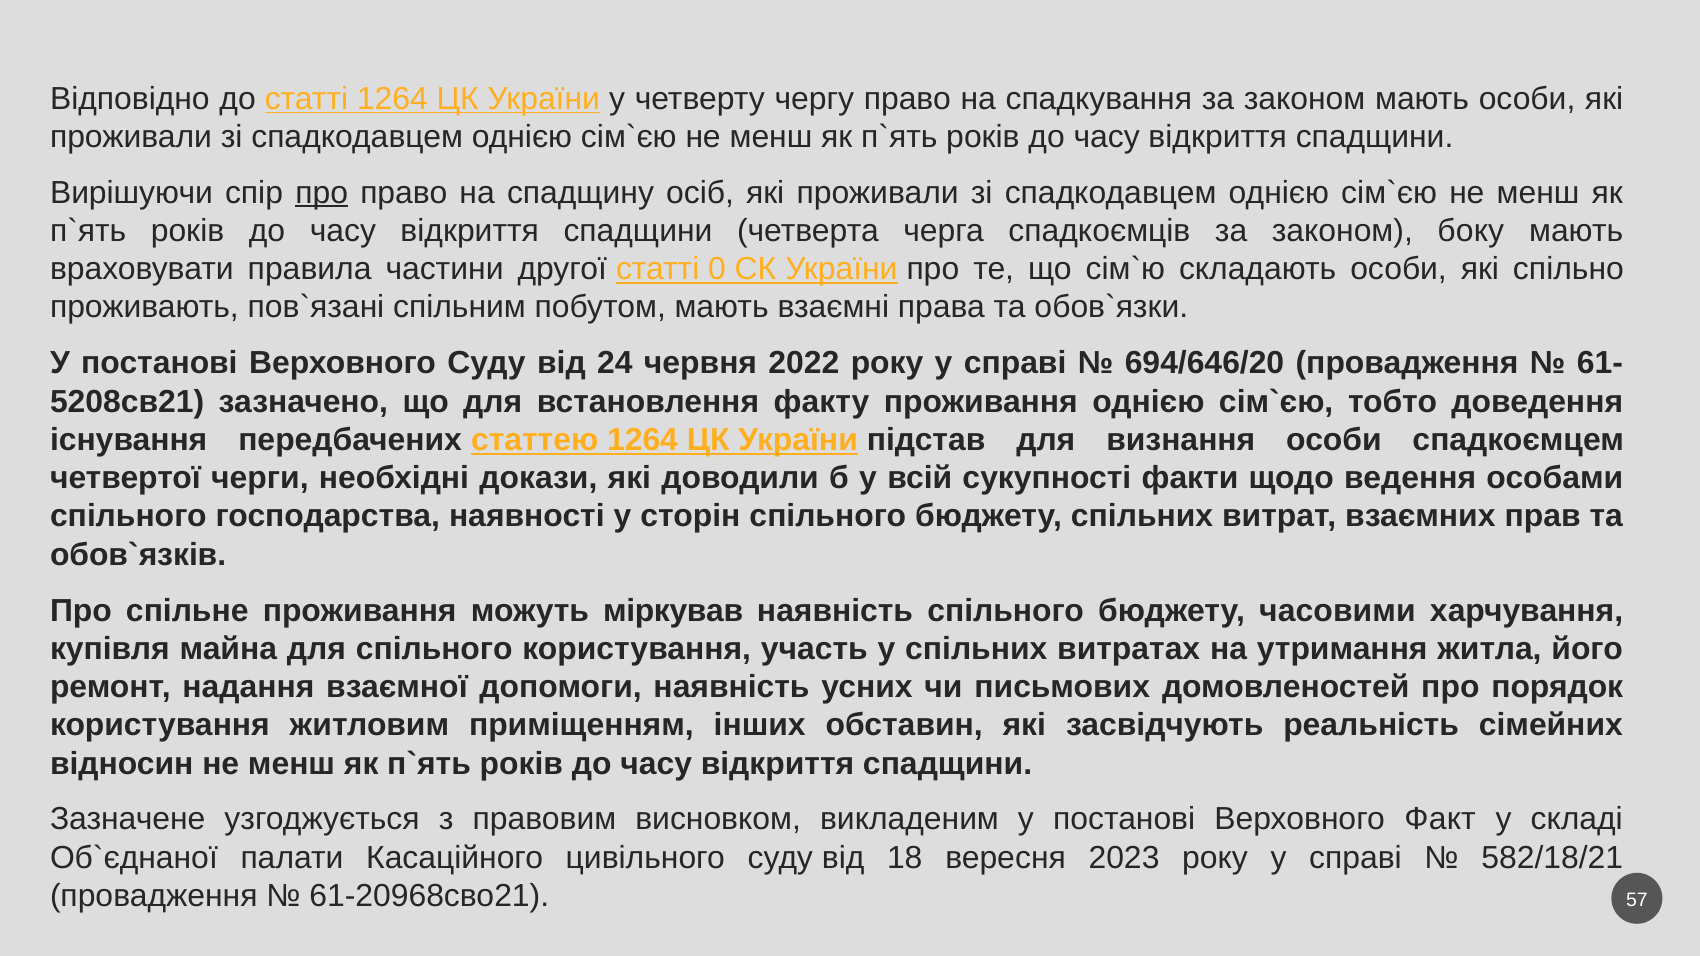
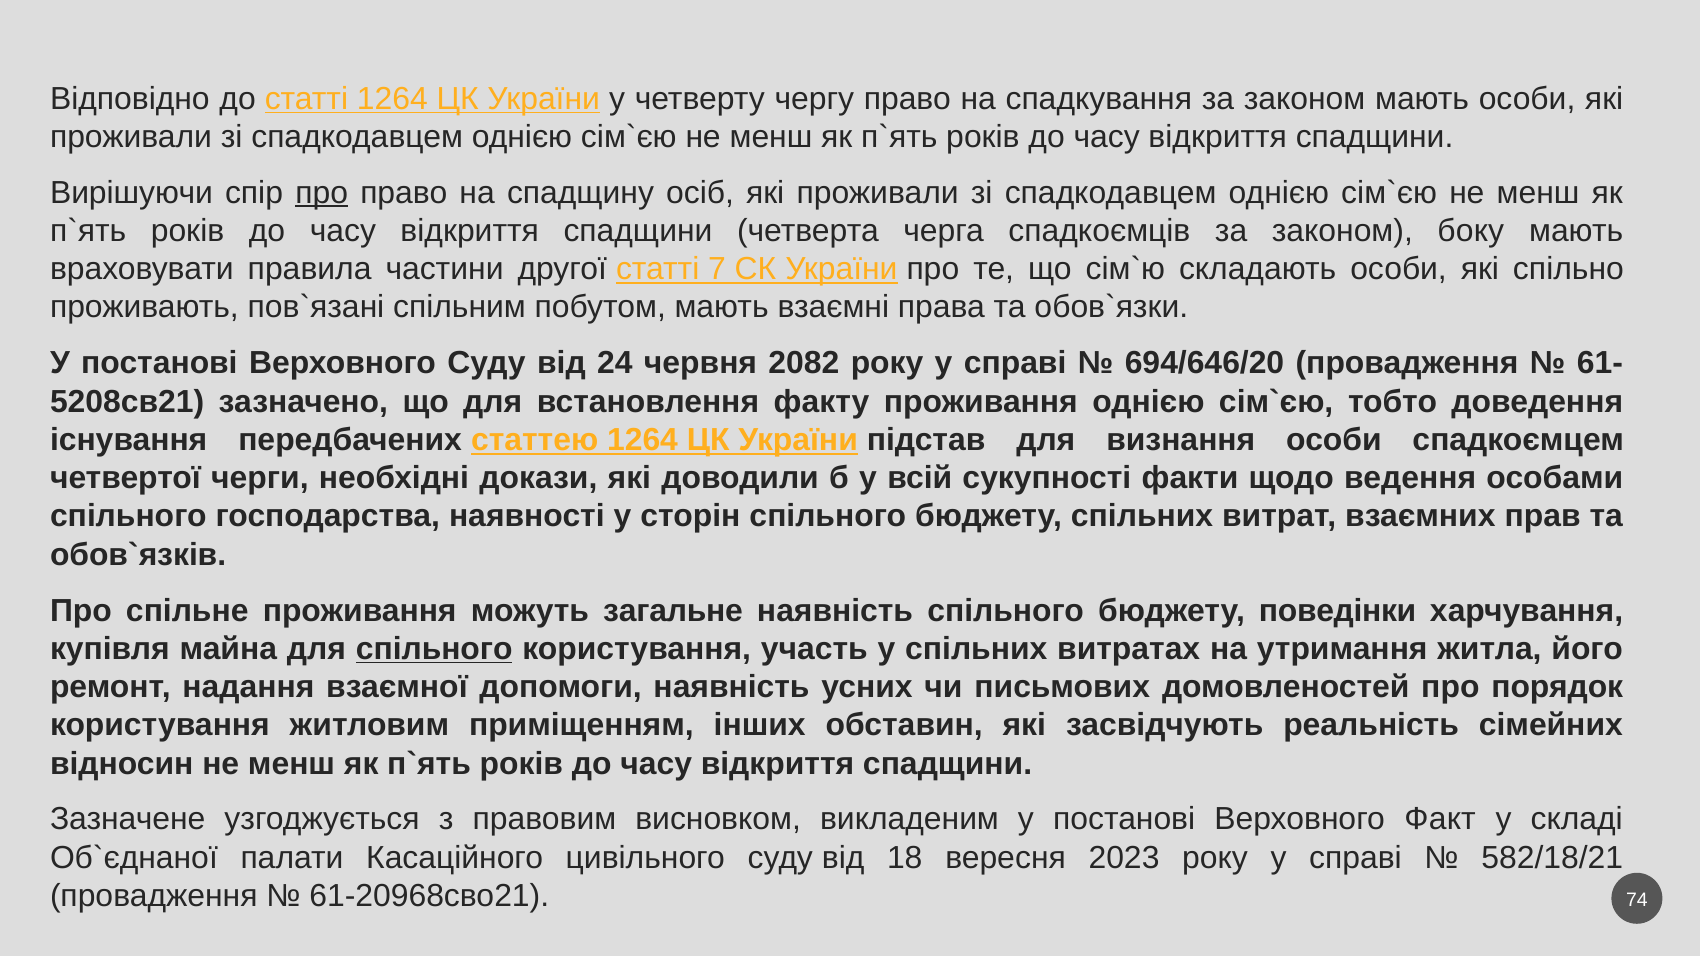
0: 0 -> 7 (717, 269)
2022: 2022 -> 2082 (804, 363)
міркував: міркував -> загальне (673, 611)
часовими: часовими -> поведінки (1338, 611)
спільного underline: none -> present (434, 649)
57: 57 -> 74 (1637, 900)
